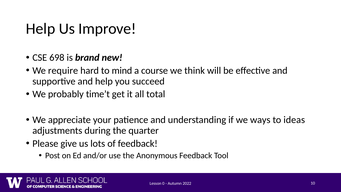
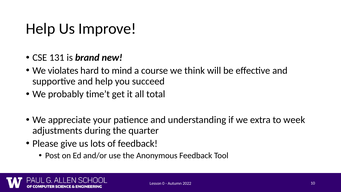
698: 698 -> 131 (57, 58)
require: require -> violates (63, 70)
ways: ways -> extra (260, 120)
ideas: ideas -> week (294, 120)
